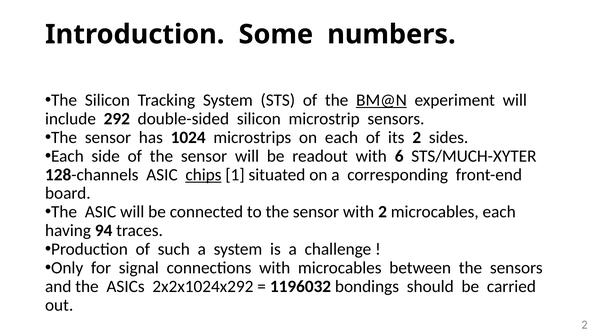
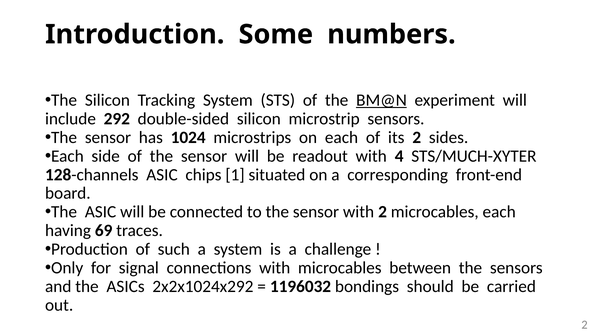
6: 6 -> 4 (399, 156)
chips underline: present -> none (203, 175)
94: 94 -> 69 (104, 231)
